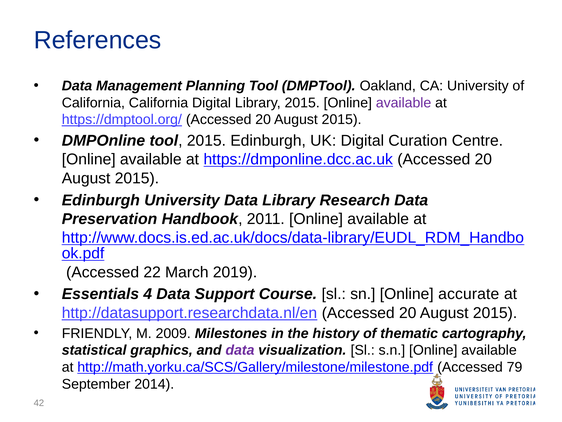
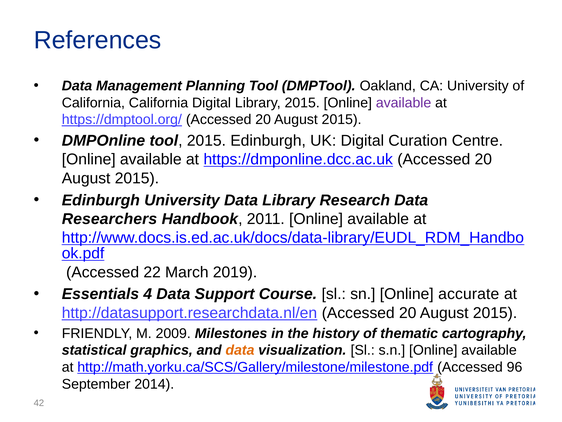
Preservation: Preservation -> Researchers (110, 219)
data colour: purple -> orange (240, 350)
79: 79 -> 96 (514, 367)
